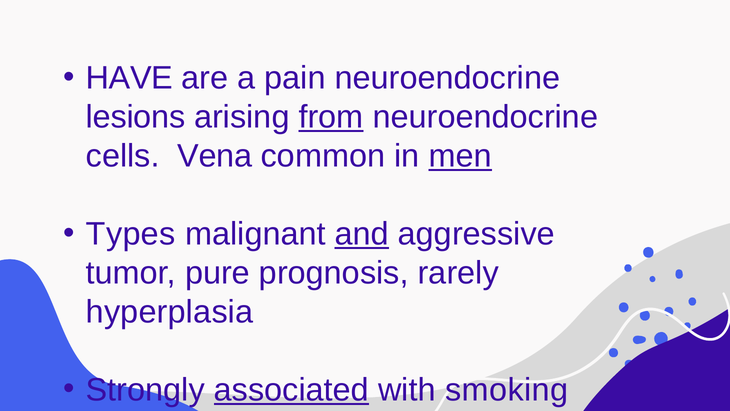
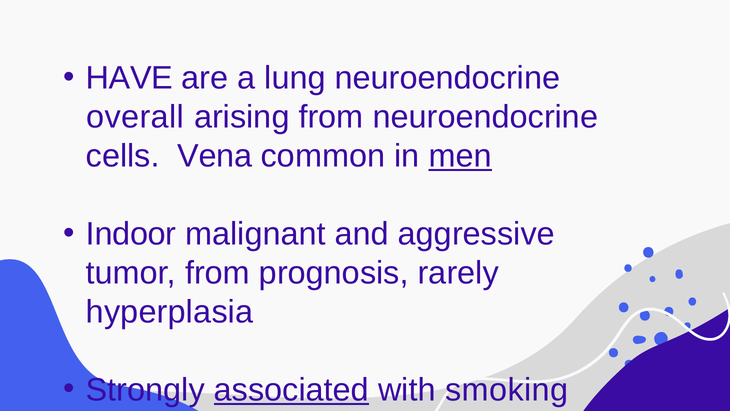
pain: pain -> lung (295, 78)
lesions: lesions -> overall (135, 117)
from underline: present -> none (331, 117)
Types: Types -> Indoor (131, 234)
and underline: present -> none (362, 234)
tumor pure: pure -> from (217, 273)
